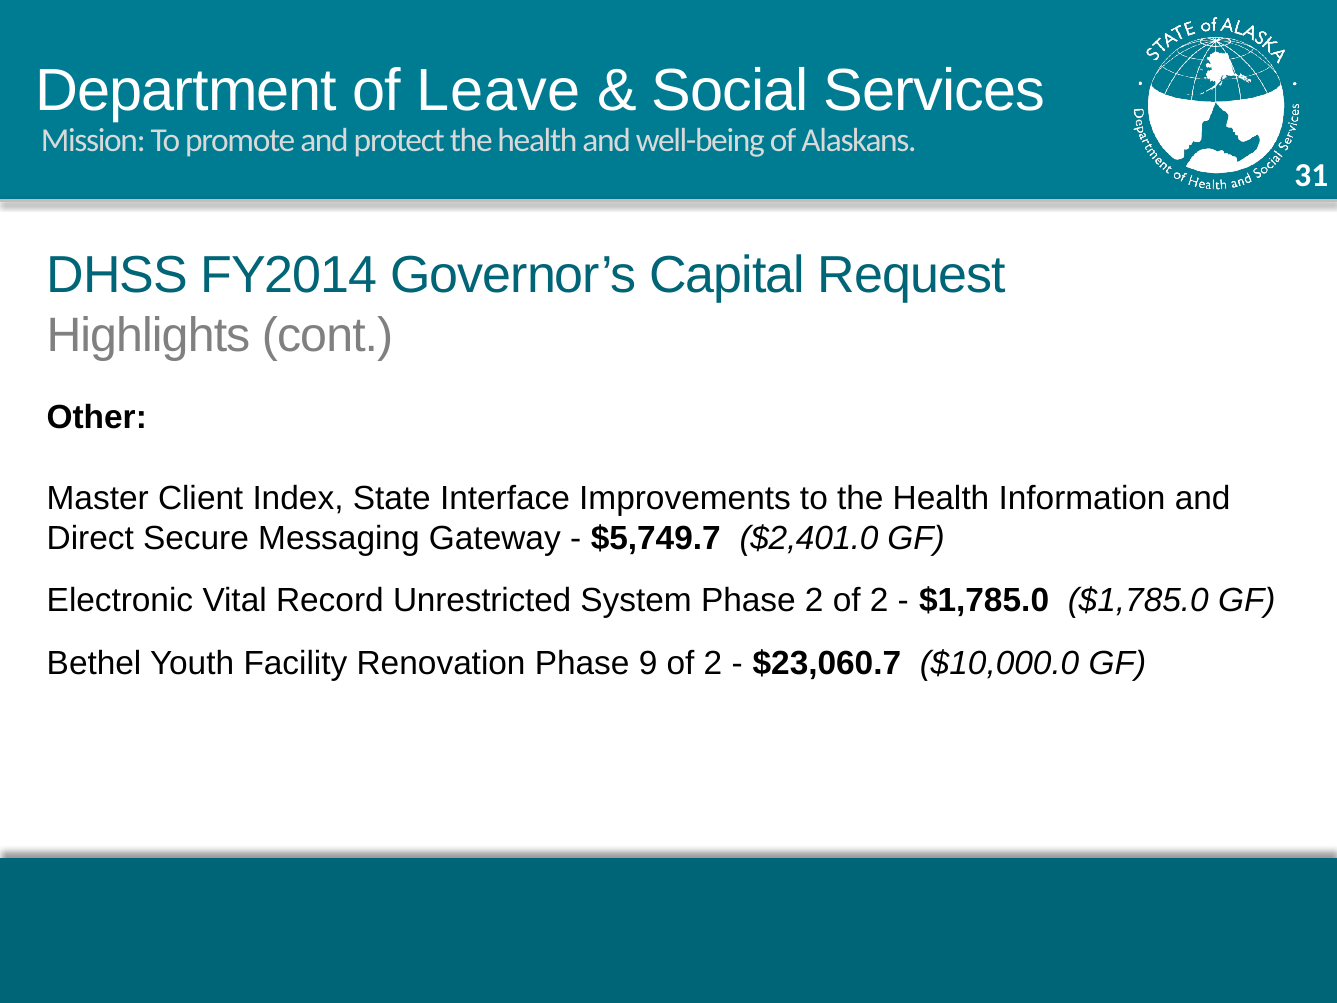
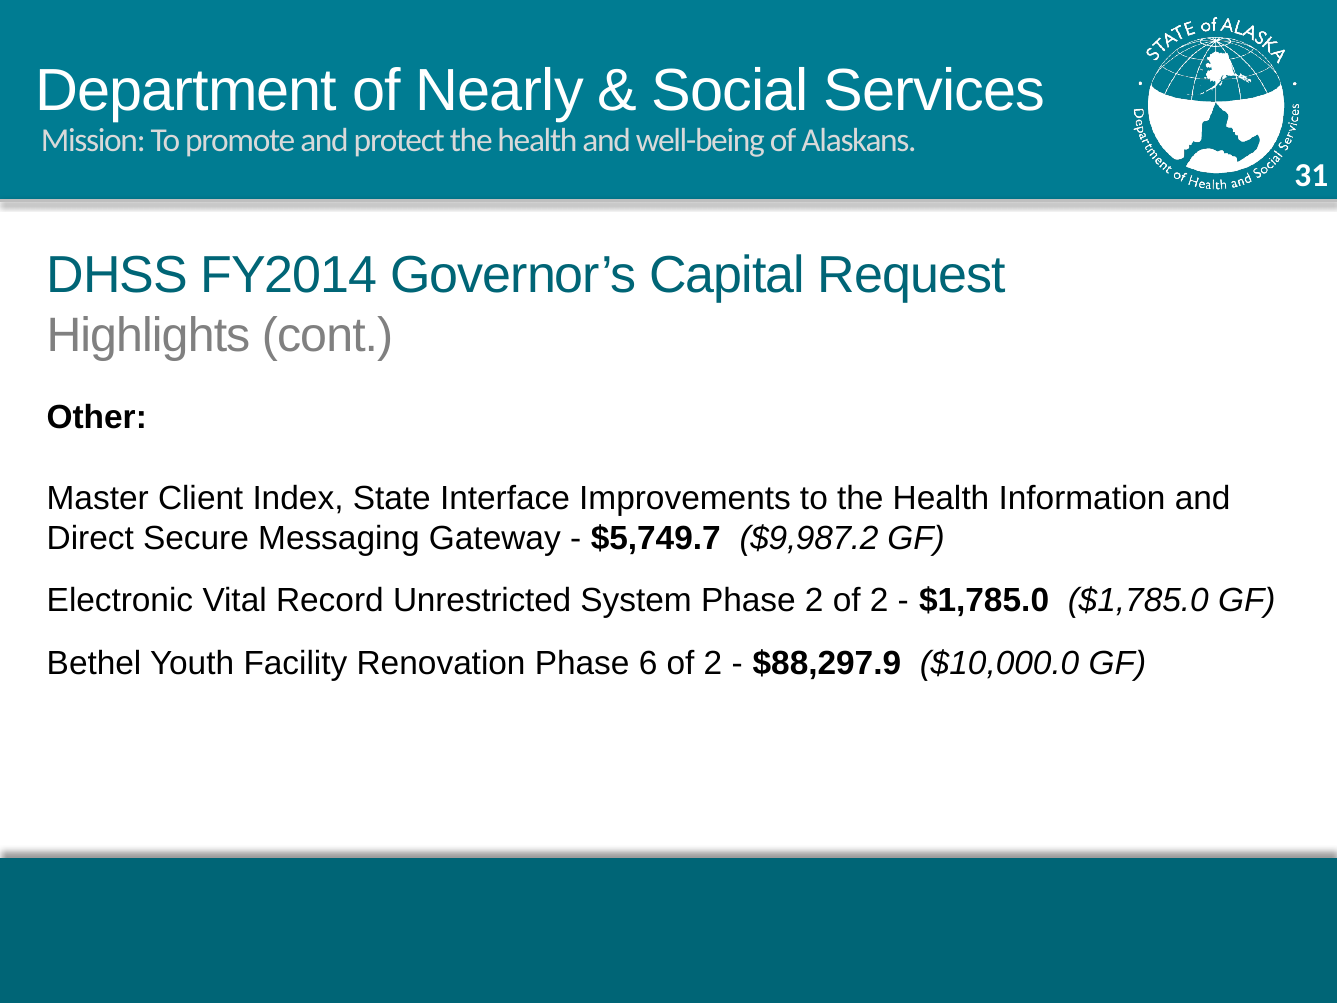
Leave: Leave -> Nearly (500, 91)
$2,401.0: $2,401.0 -> $9,987.2 (809, 538)
9: 9 -> 6 (648, 663)
$23,060.7: $23,060.7 -> $88,297.9 (827, 663)
